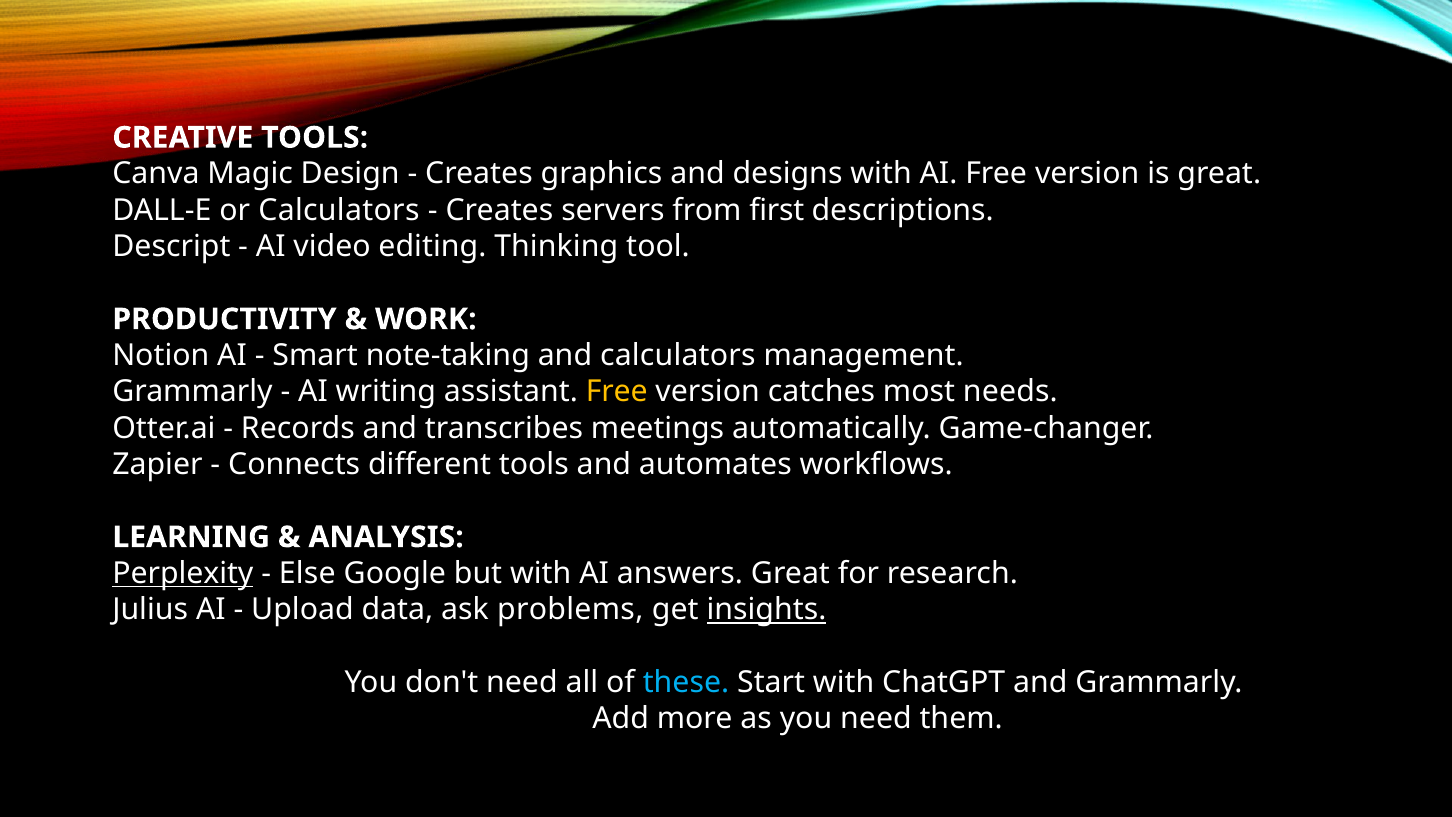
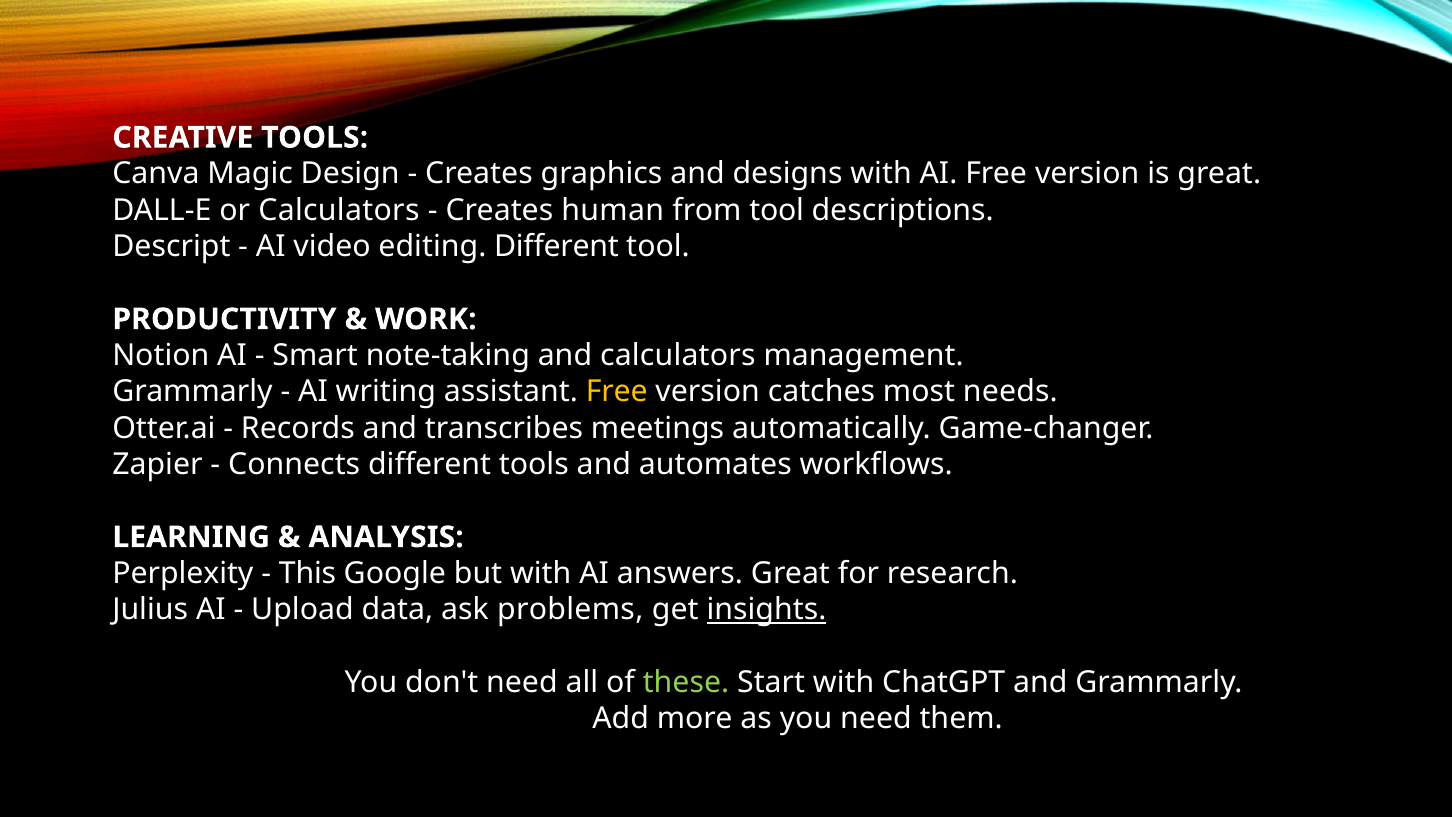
servers: servers -> human (613, 210)
from first: first -> tool (777, 210)
editing Thinking: Thinking -> Different (556, 247)
Perplexity underline: present -> none (183, 573)
Else: Else -> This (308, 573)
these colour: light blue -> light green (686, 682)
